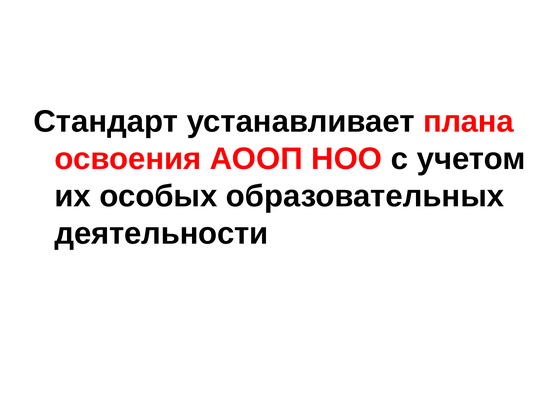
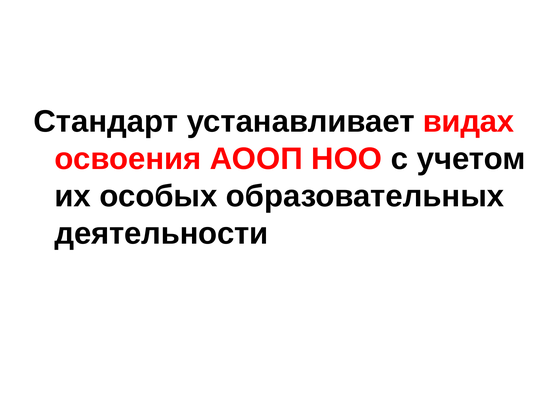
плана: плана -> видах (468, 122)
